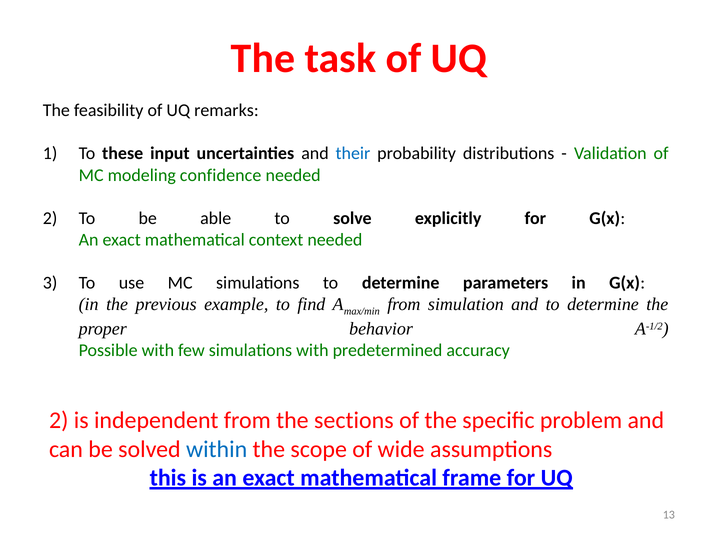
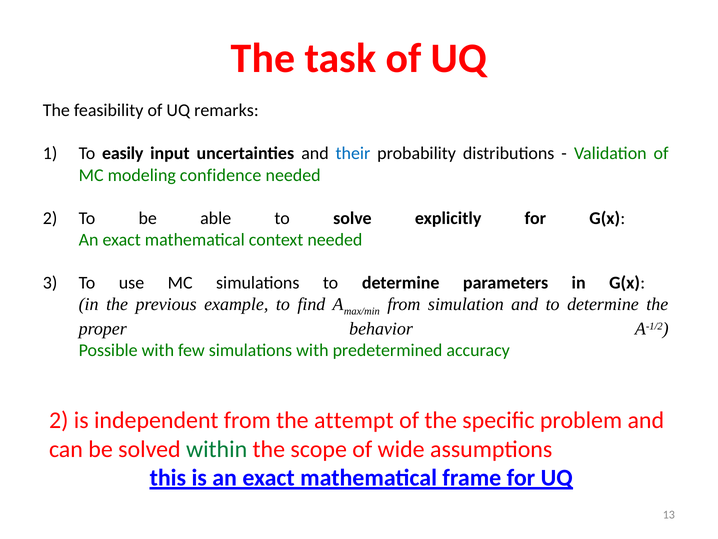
these: these -> easily (123, 153)
sections: sections -> attempt (354, 420)
within colour: blue -> green (217, 449)
